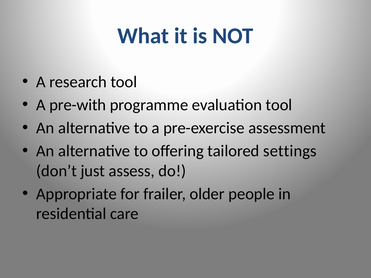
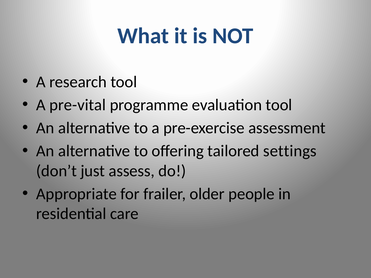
pre-with: pre-with -> pre-vital (78, 105)
